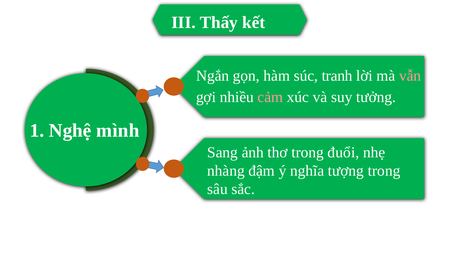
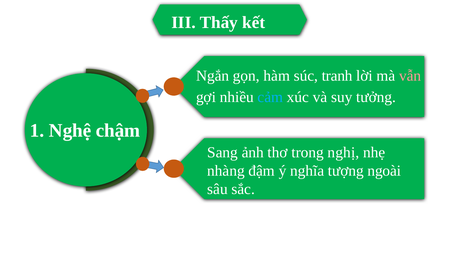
cảm colour: pink -> light blue (270, 97)
mình: mình -> chậm (118, 130)
đuổi: đuổi -> nghị (343, 152)
tượng trong: trong -> ngoài (384, 171)
